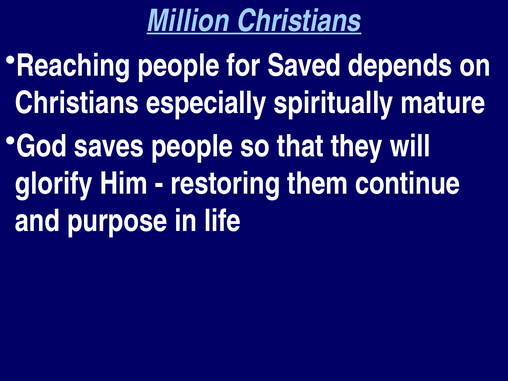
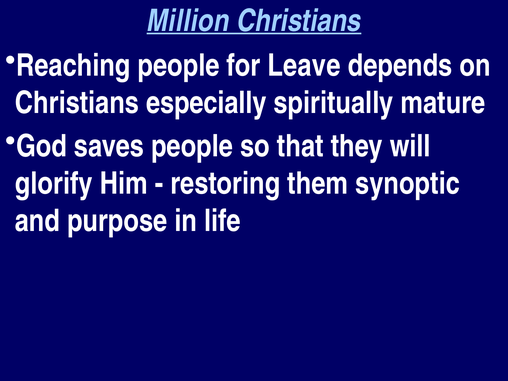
Saved: Saved -> Leave (304, 66)
continue: continue -> synoptic (408, 184)
